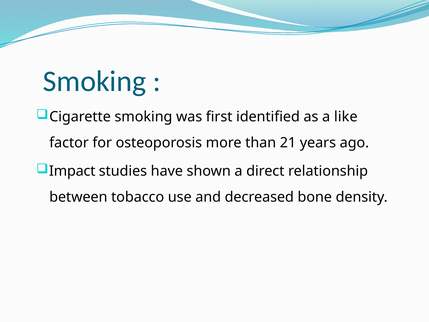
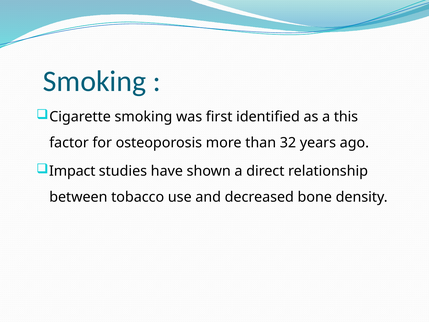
like: like -> this (346, 117)
21: 21 -> 32 (288, 143)
